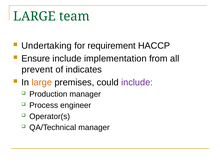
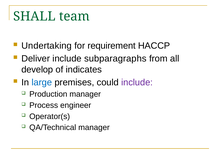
LARGE: LARGE -> SHALL (34, 16)
Ensure: Ensure -> Deliver (36, 59)
implementation: implementation -> subparagraphs (115, 59)
prevent: prevent -> develop (37, 70)
large colour: orange -> blue (42, 82)
